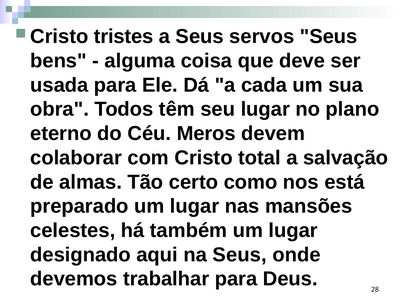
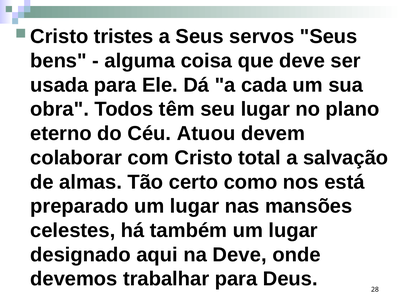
Meros: Meros -> Atuou (206, 133)
na Seus: Seus -> Deve (240, 254)
